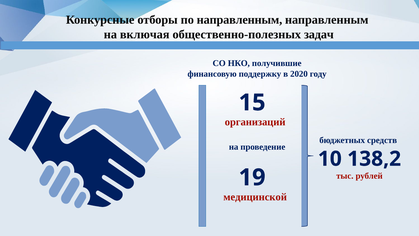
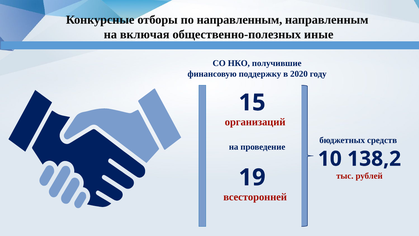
задач: задач -> иные (319, 35)
медицинской: медицинской -> всесторонней (255, 197)
